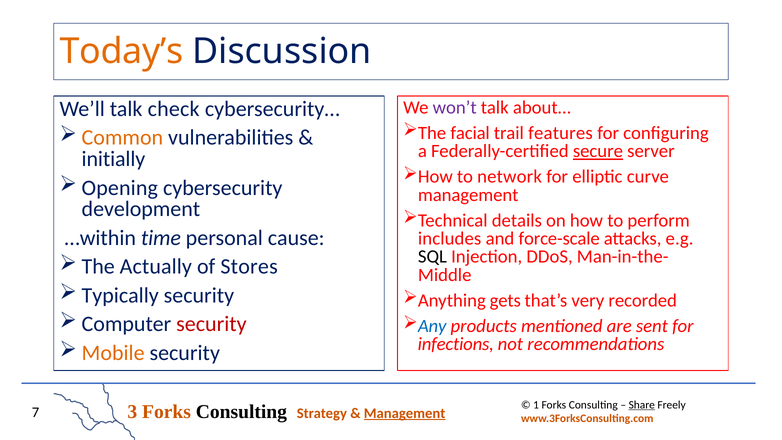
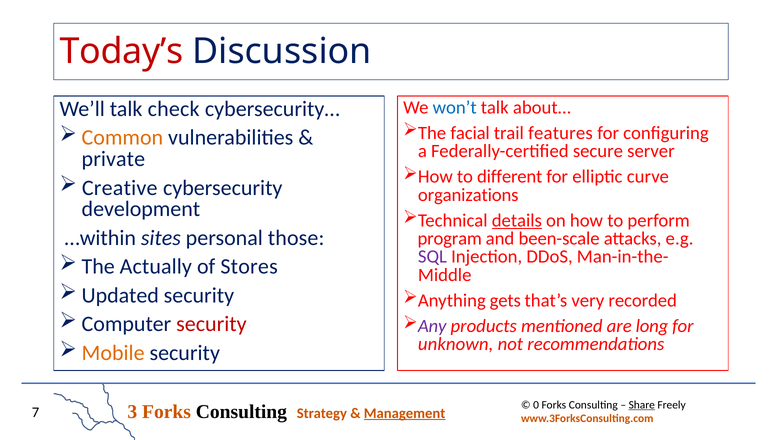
Today’s colour: orange -> red (121, 51)
won’t colour: purple -> blue (455, 107)
secure underline: present -> none (598, 151)
initially: initially -> private (113, 159)
network: network -> different (510, 177)
Opening: Opening -> Creative (120, 188)
management: management -> organizations (468, 195)
details underline: none -> present (517, 220)
time: time -> sites (161, 238)
cause: cause -> those (296, 238)
includes: includes -> program (450, 239)
force-scale: force-scale -> been-scale (559, 239)
SQL colour: black -> purple (432, 257)
Typically: Typically -> Updated (120, 295)
Any colour: blue -> purple (432, 326)
sent: sent -> long (652, 326)
infections: infections -> unknown (456, 344)
1: 1 -> 0 (536, 405)
